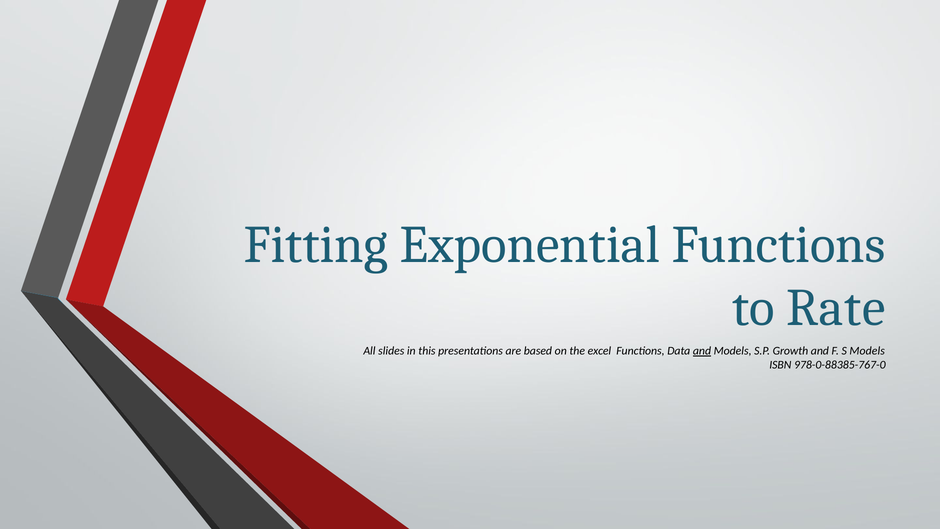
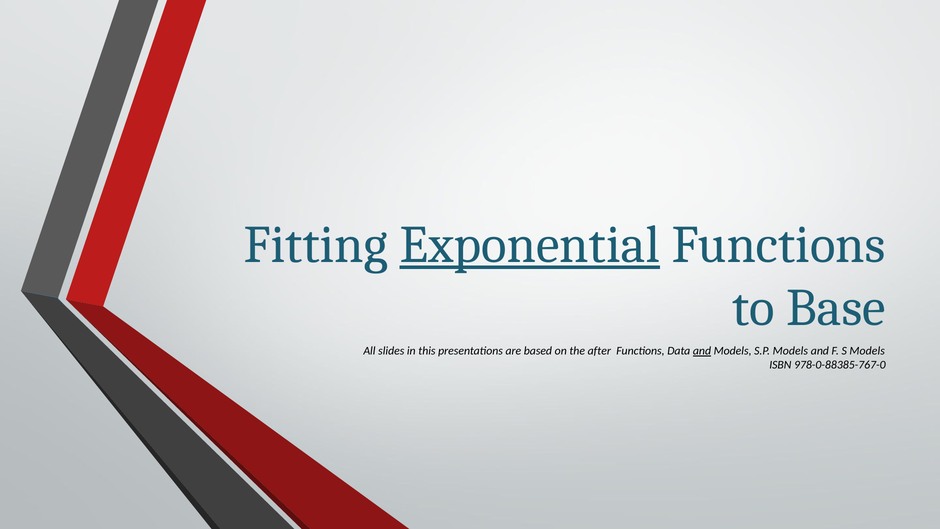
Exponential underline: none -> present (530, 244)
Rate: Rate -> Base (836, 308)
excel: excel -> after (599, 351)
S.P Growth: Growth -> Models (790, 351)
